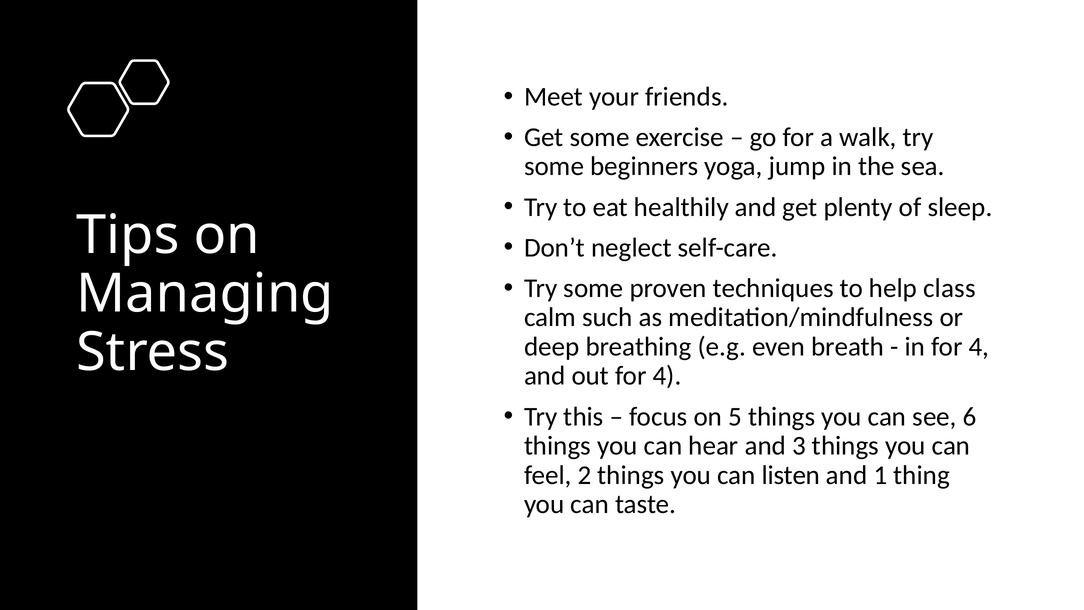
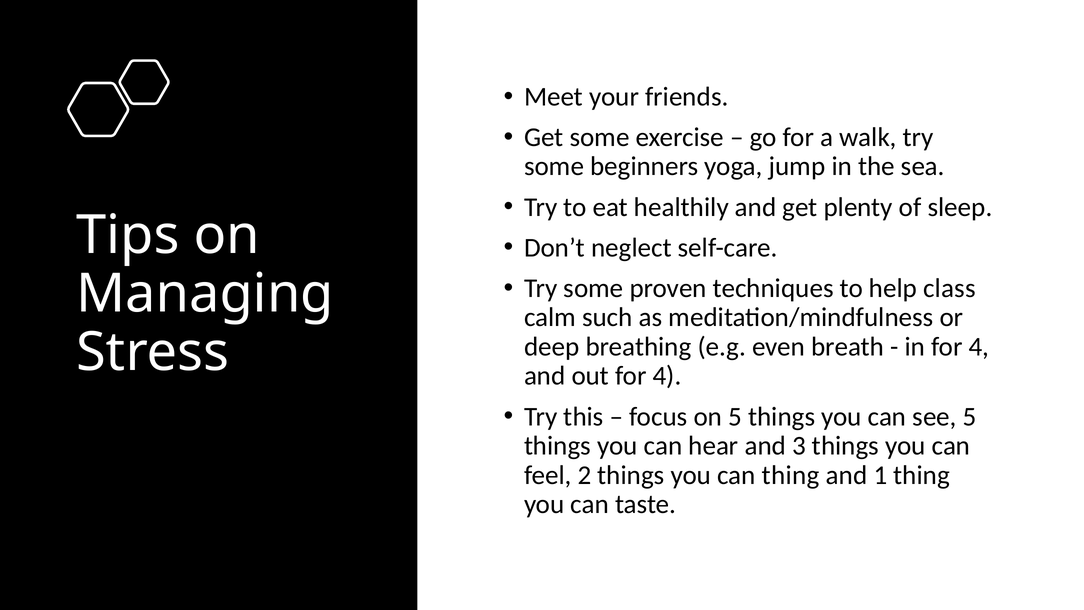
see 6: 6 -> 5 (970, 416)
can listen: listen -> thing (791, 475)
